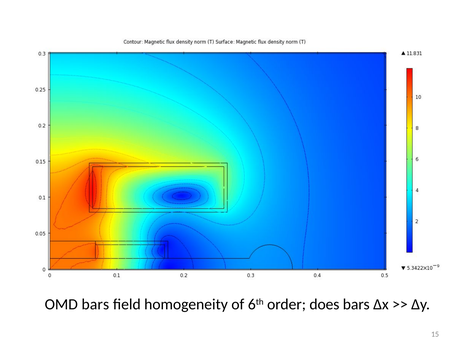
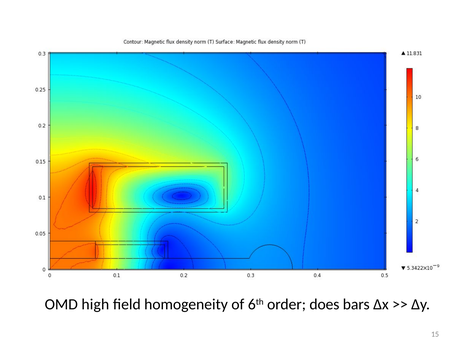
OMD bars: bars -> high (95, 305)
